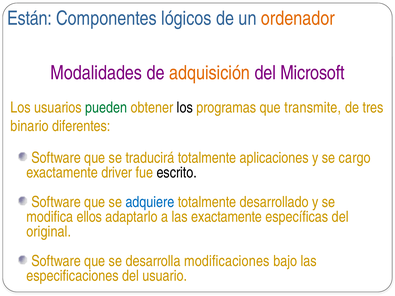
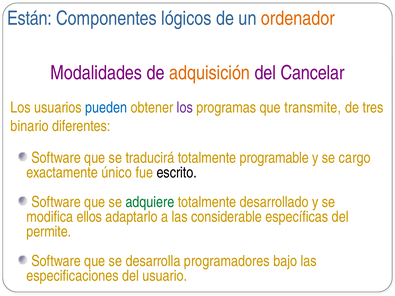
Microsoft: Microsoft -> Cancelar (312, 73)
pueden colour: green -> blue (106, 108)
los colour: black -> purple (185, 108)
aplicaciones: aplicaciones -> programable (274, 158)
driver: driver -> único (117, 173)
adquiere colour: blue -> green (150, 202)
las exactamente: exactamente -> considerable (227, 217)
original: original -> permite (49, 232)
modificaciones: modificaciones -> programadores (227, 261)
